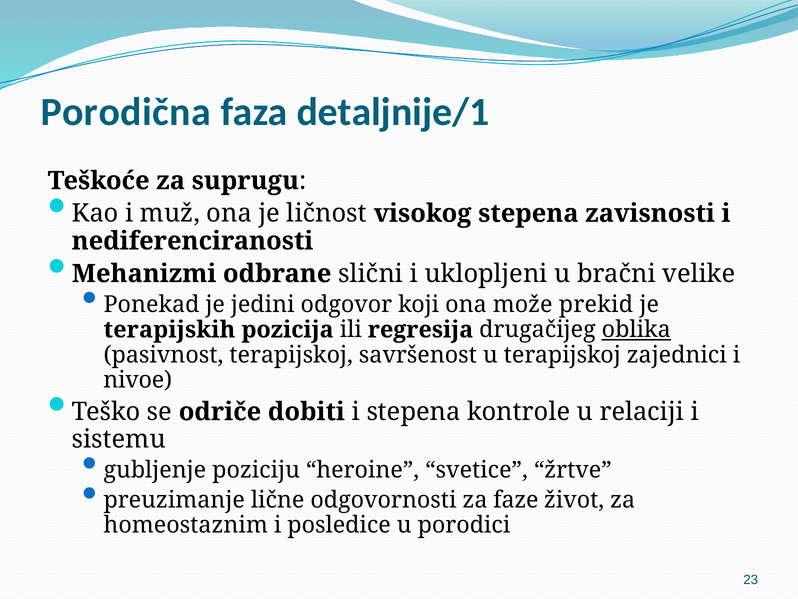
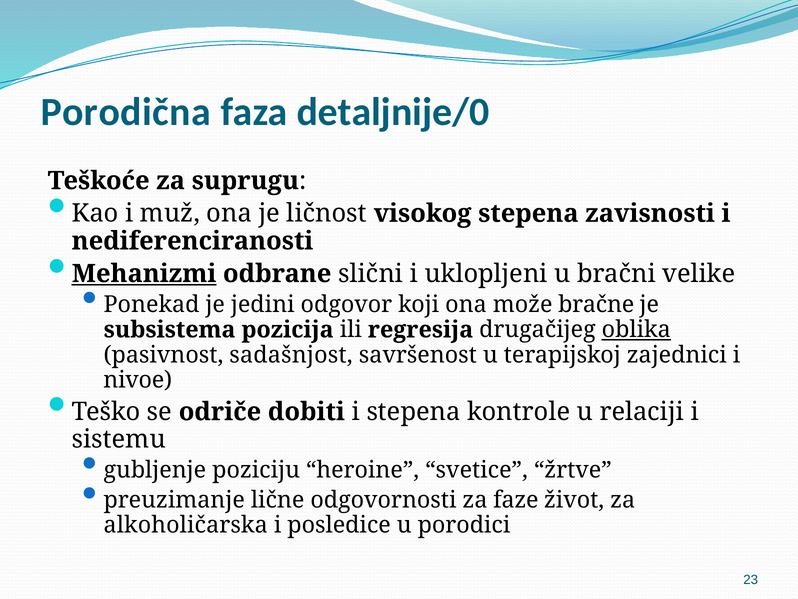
detaljnije/1: detaljnije/1 -> detaljnije/0 (393, 112)
Mehanizmi underline: none -> present (144, 273)
prekid: prekid -> bračne (596, 304)
terapijskih: terapijskih -> subsistema (170, 329)
pasivnost terapijskoj: terapijskoj -> sadašnjost (291, 355)
homeostaznim: homeostaznim -> alkoholičarska (186, 525)
